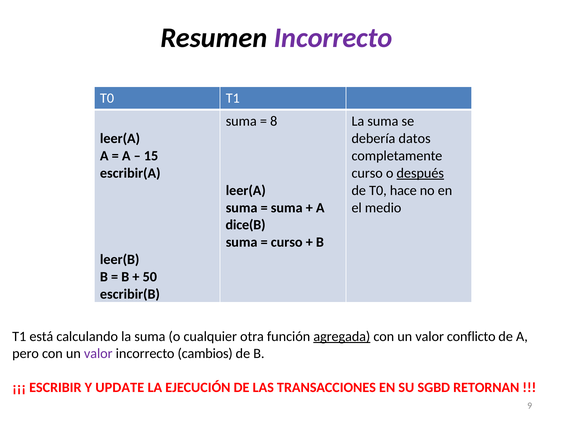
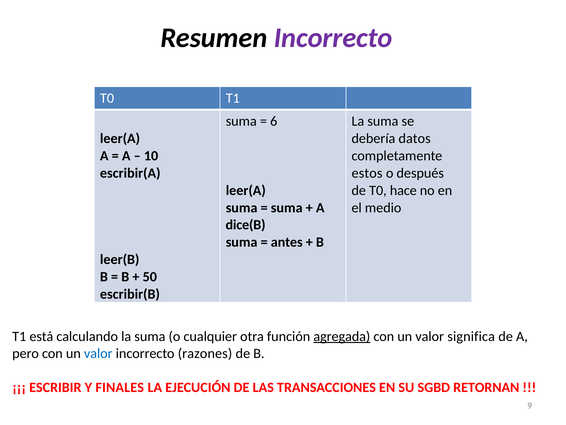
8: 8 -> 6 (274, 121)
15: 15 -> 10 (151, 156)
curso: curso -> estos (367, 173)
después underline: present -> none (420, 173)
curso: curso -> antes (287, 242)
conflicto: conflicto -> significa (471, 336)
valor colour: purple -> blue (98, 353)
cambios: cambios -> razones (205, 353)
UPDATE: UPDATE -> FINALES (120, 387)
